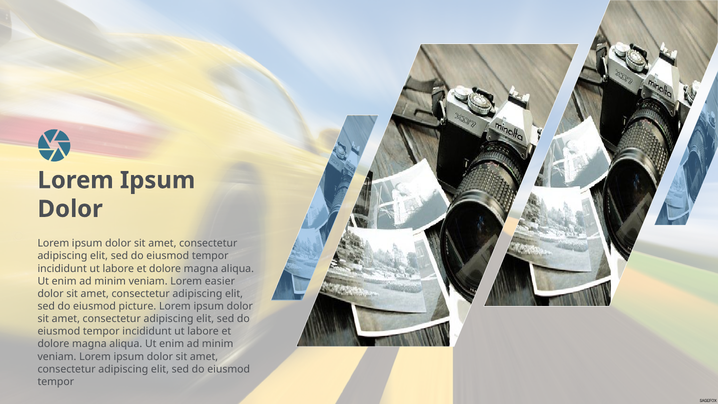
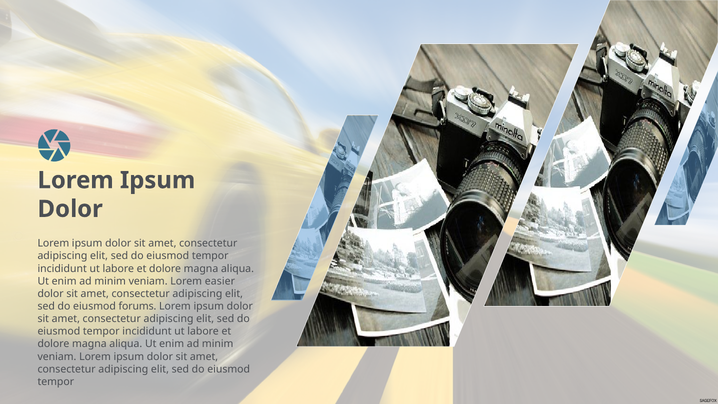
picture: picture -> forums (137, 306)
